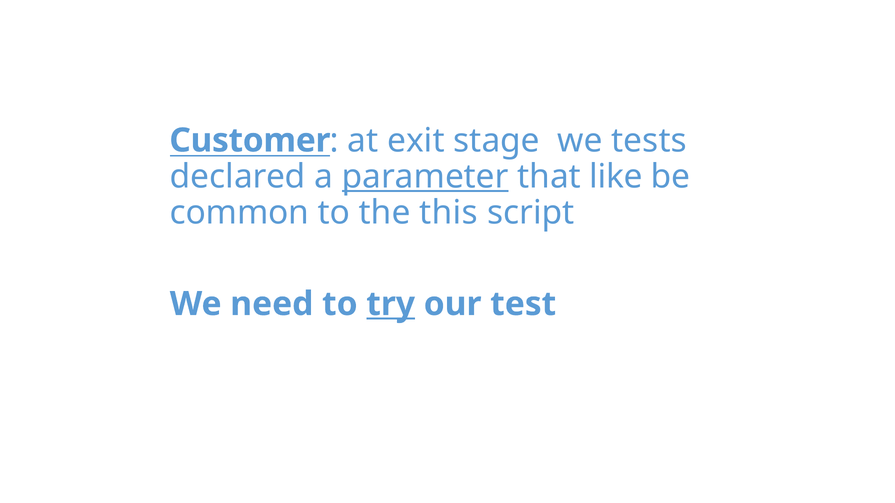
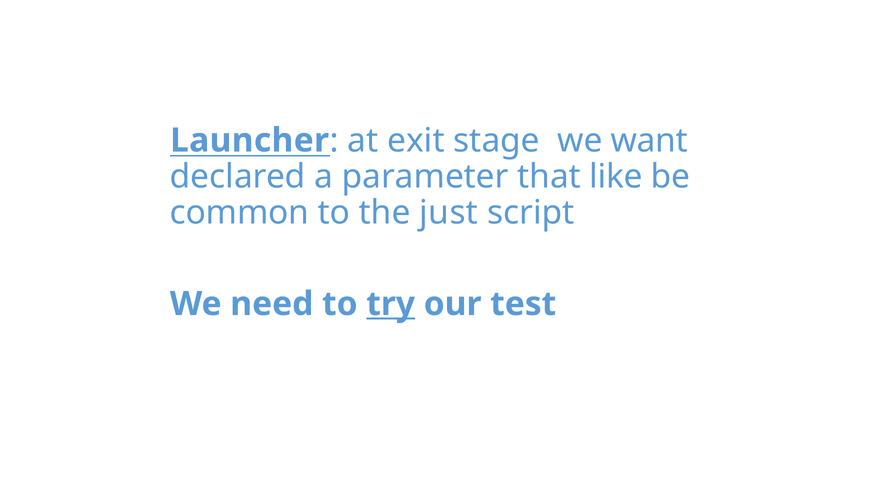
Customer: Customer -> Launcher (250, 141)
tests: tests -> want (649, 141)
parameter underline: present -> none (425, 177)
this: this -> just (449, 213)
